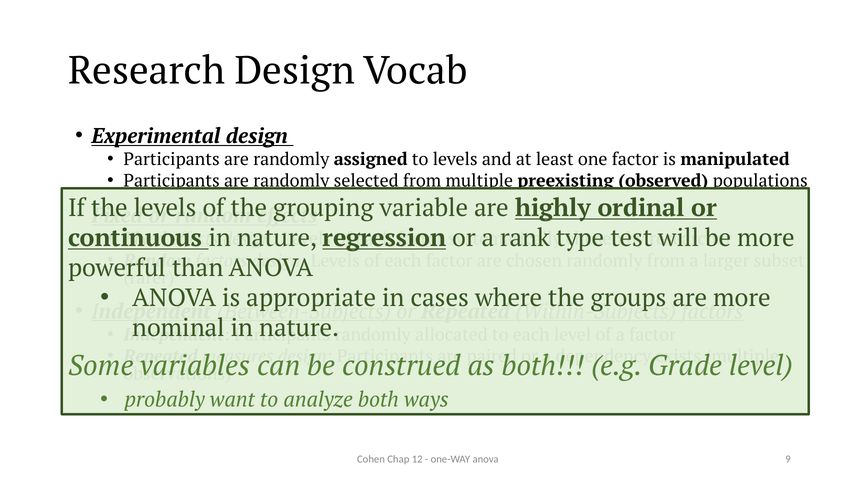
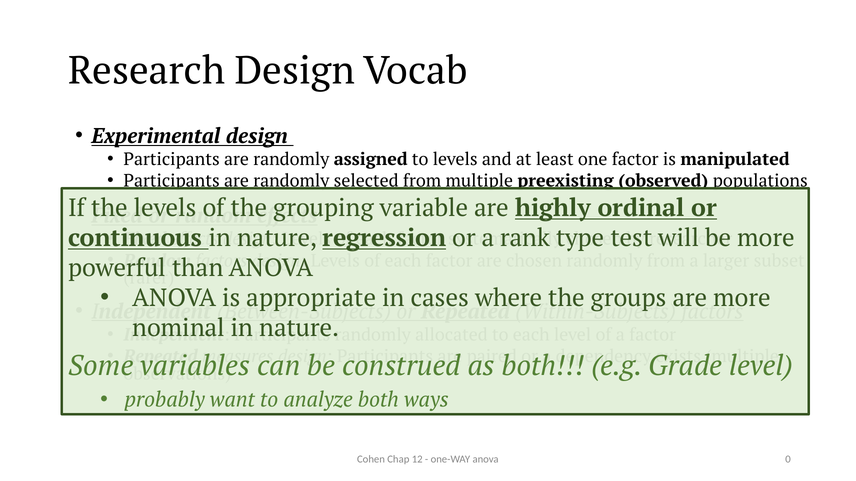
9: 9 -> 0 (788, 460)
